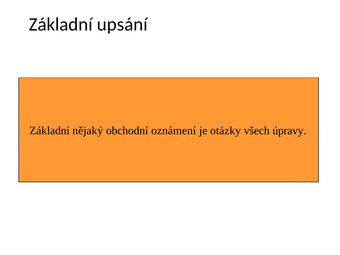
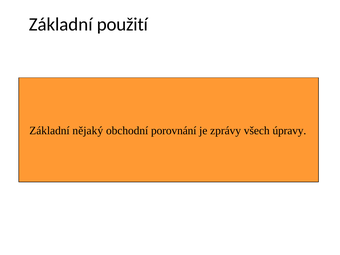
upsání: upsání -> použití (122, 24)
oznámení: oznámení -> porovnání (174, 131)
otázky: otázky -> zprávy (226, 131)
